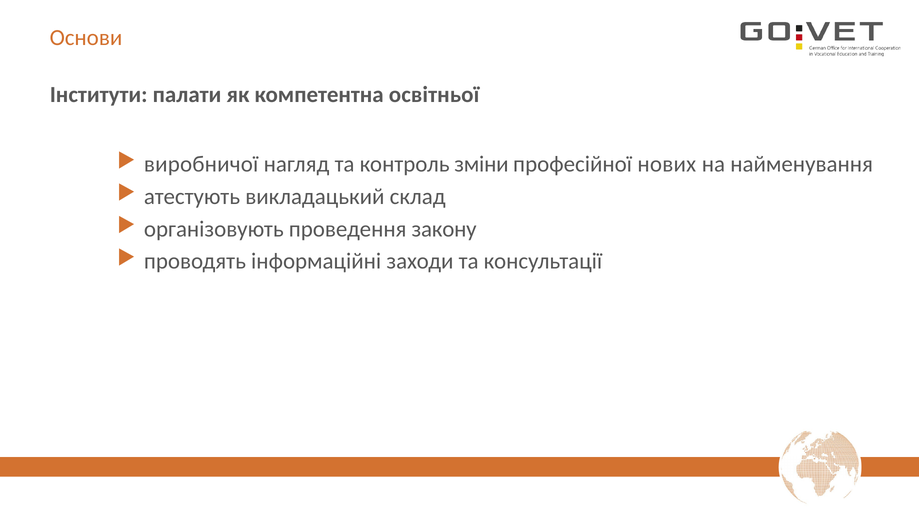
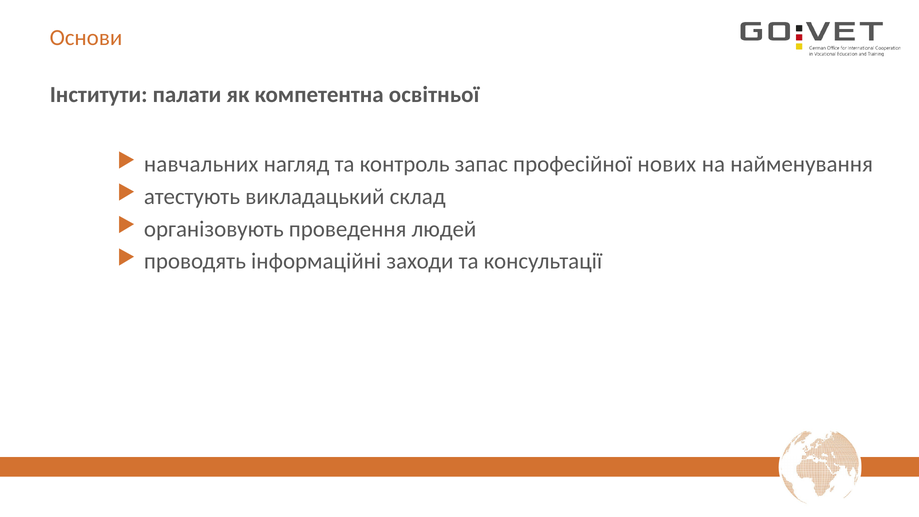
виробничої: виробничої -> навчальних (201, 164)
зміни: зміни -> запас (481, 164)
закону: закону -> людей (444, 229)
